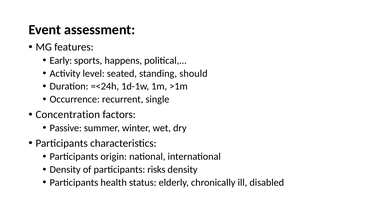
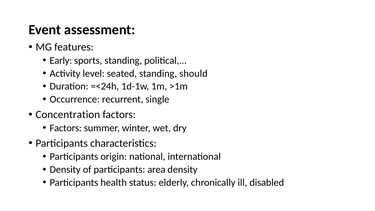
sports happens: happens -> standing (123, 60)
Passive: Passive -> Factors (66, 128)
risks: risks -> area (156, 170)
